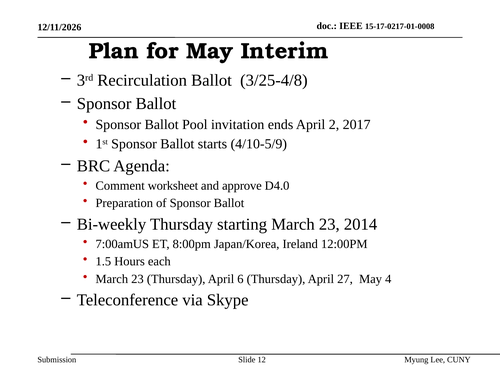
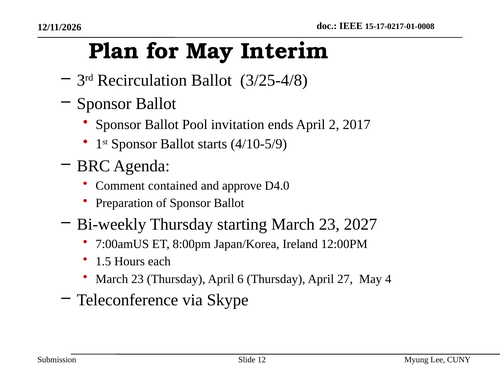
worksheet: worksheet -> contained (173, 186)
2014: 2014 -> 2027 (361, 224)
